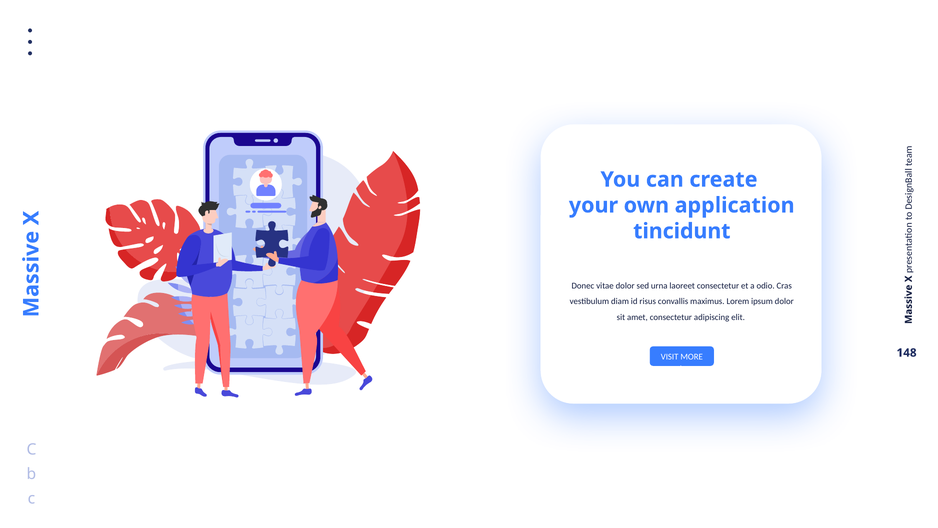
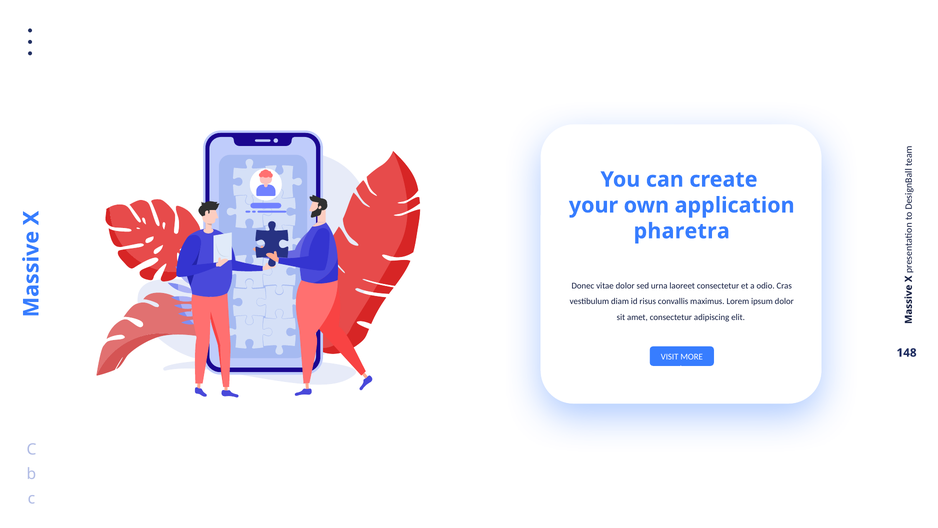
tincidunt: tincidunt -> pharetra (682, 231)
